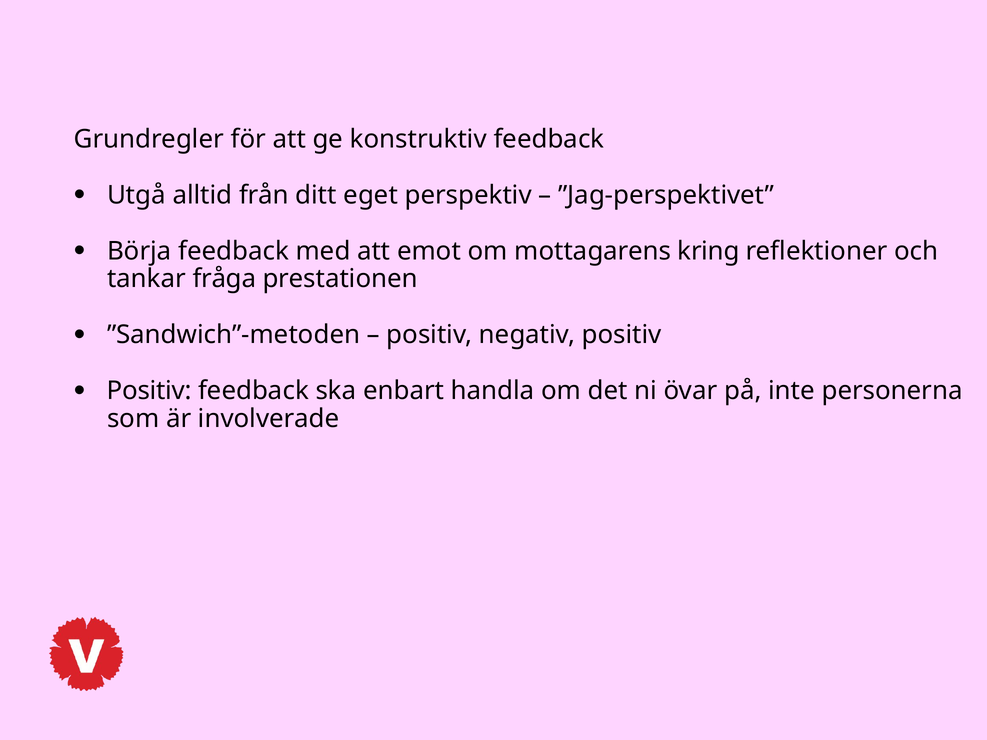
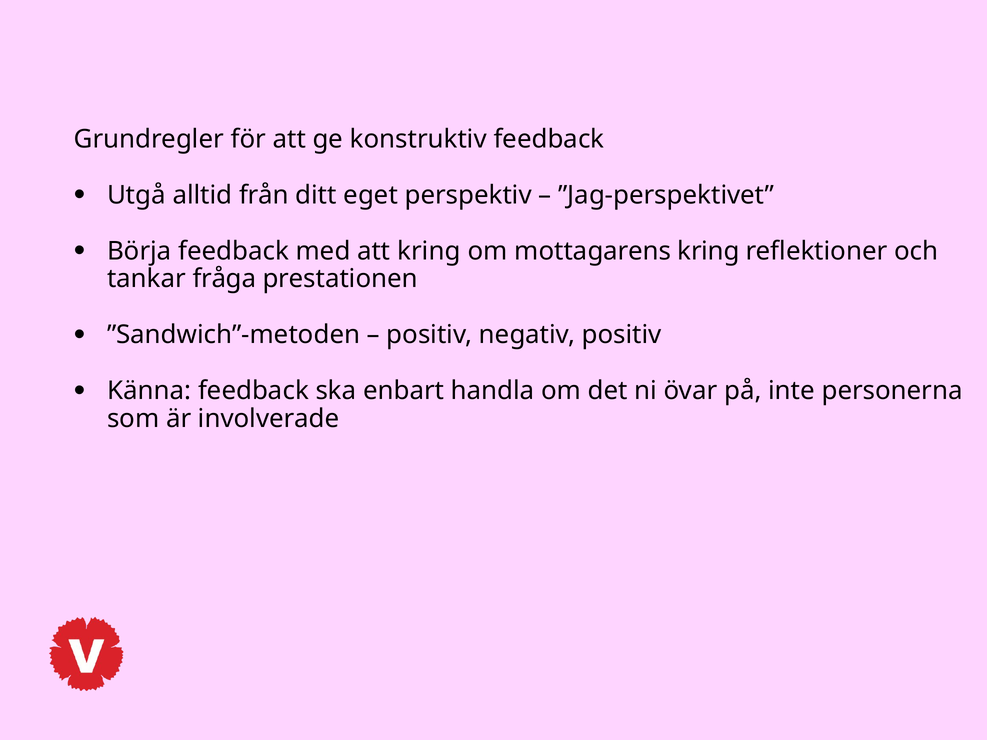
att emot: emot -> kring (429, 251)
Positiv: Positiv -> Känna (149, 391)
